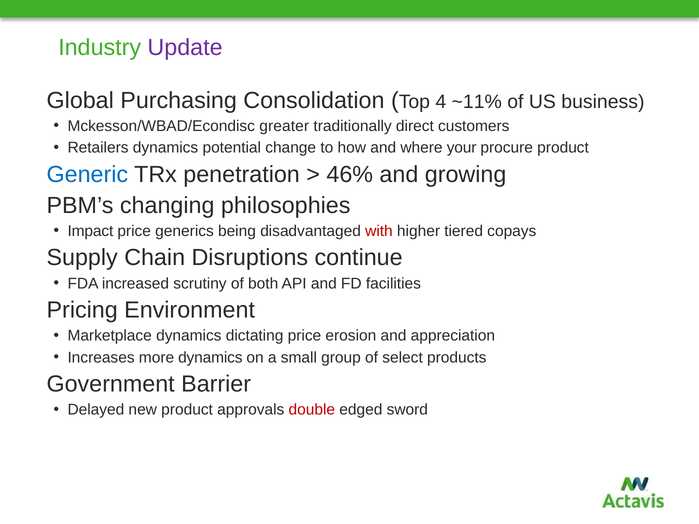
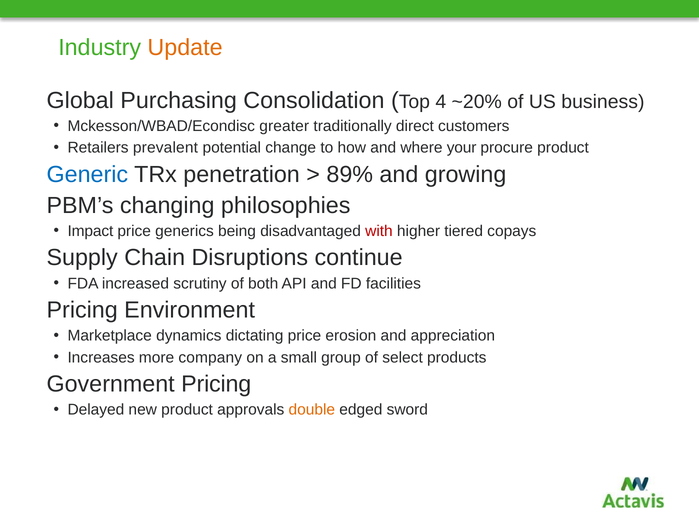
Update colour: purple -> orange (185, 47)
~11%: ~11% -> ~20% (477, 102)
Retailers dynamics: dynamics -> prevalent (165, 148)
46%: 46% -> 89% (350, 175)
more dynamics: dynamics -> company (210, 358)
Government Barrier: Barrier -> Pricing (216, 384)
double colour: red -> orange (312, 410)
